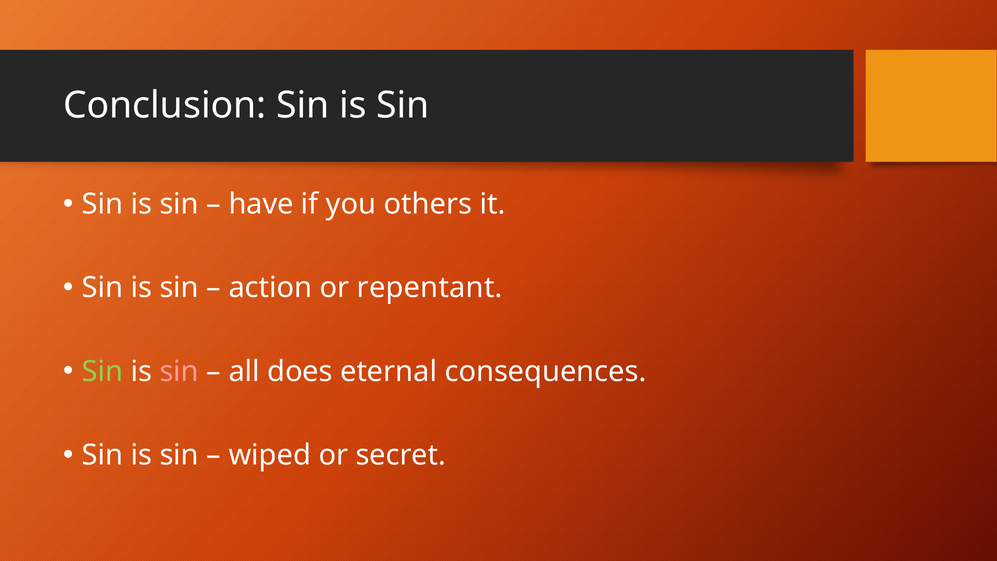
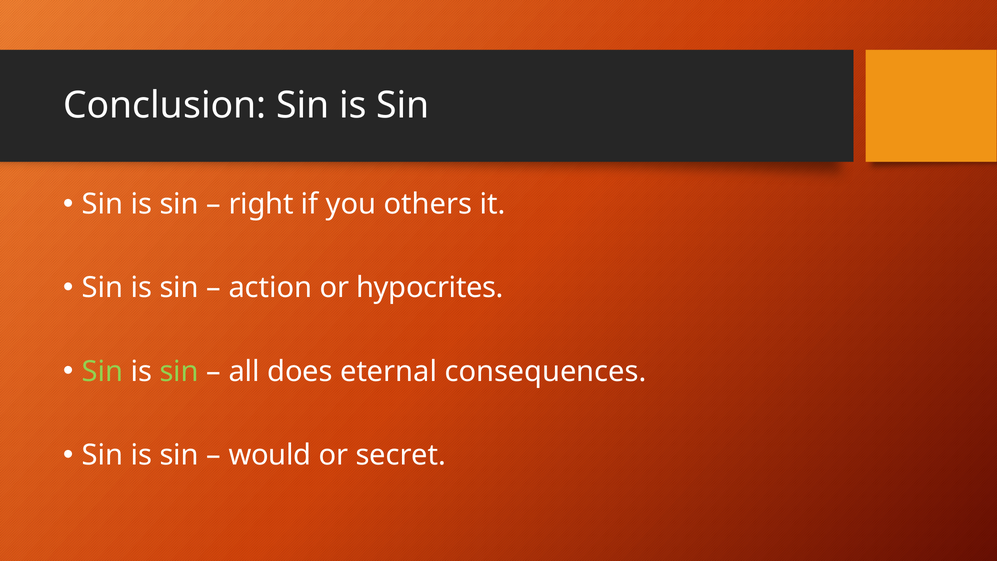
have: have -> right (261, 204)
repentant: repentant -> hypocrites (430, 288)
sin colour: pink -> light green (179, 371)
wiped: wiped -> would (270, 455)
